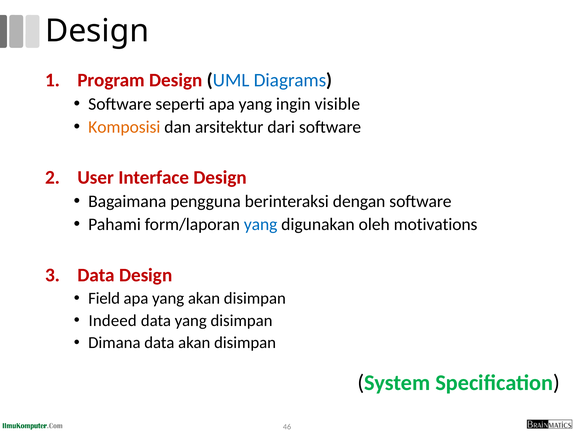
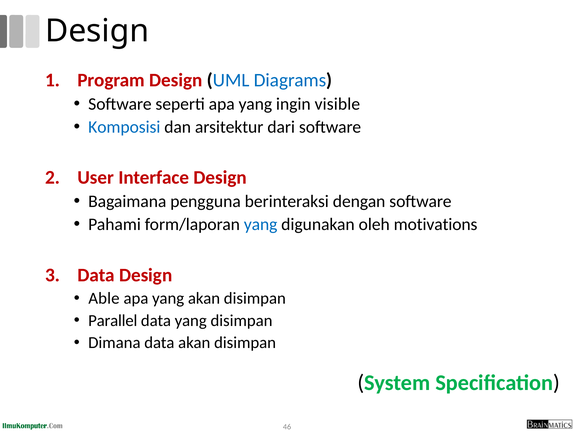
Komposisi colour: orange -> blue (124, 127)
Field: Field -> Able (104, 298)
Indeed: Indeed -> Parallel (113, 320)
